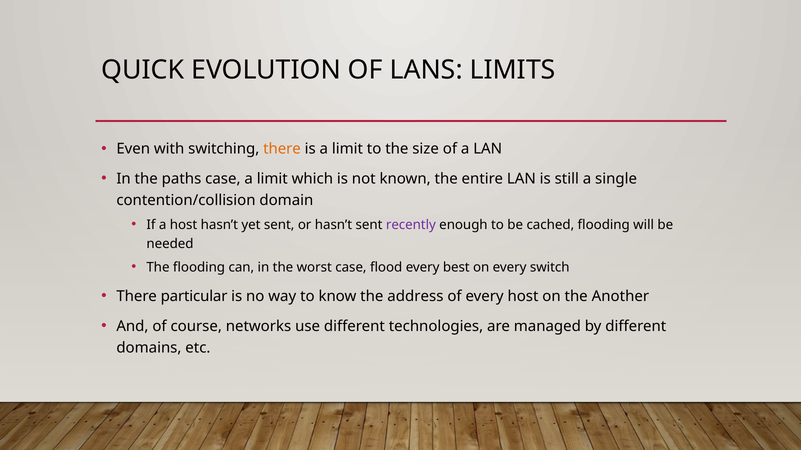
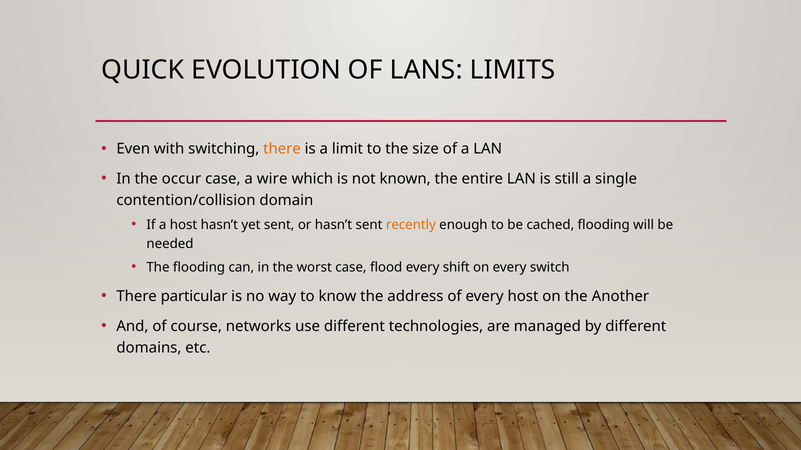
paths: paths -> occur (181, 179)
case a limit: limit -> wire (272, 179)
recently colour: purple -> orange (411, 225)
best: best -> shift (456, 267)
